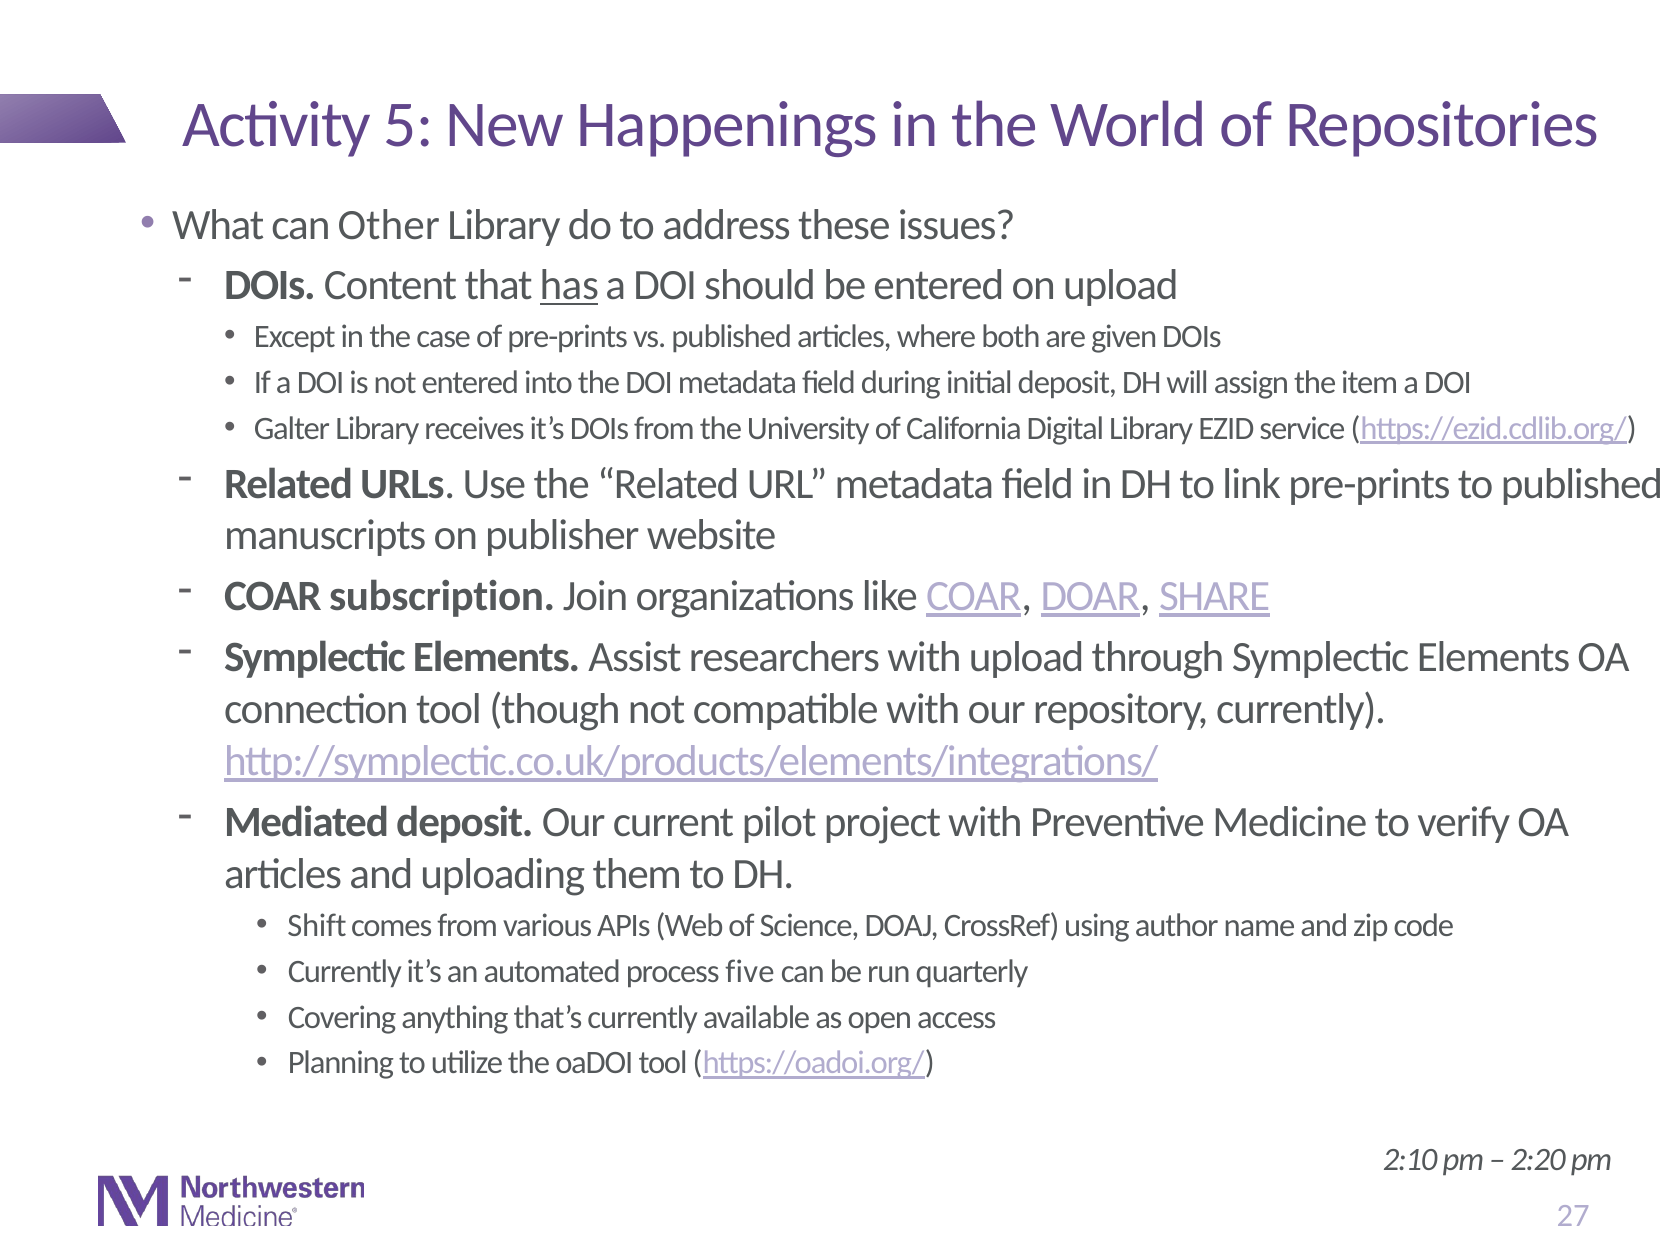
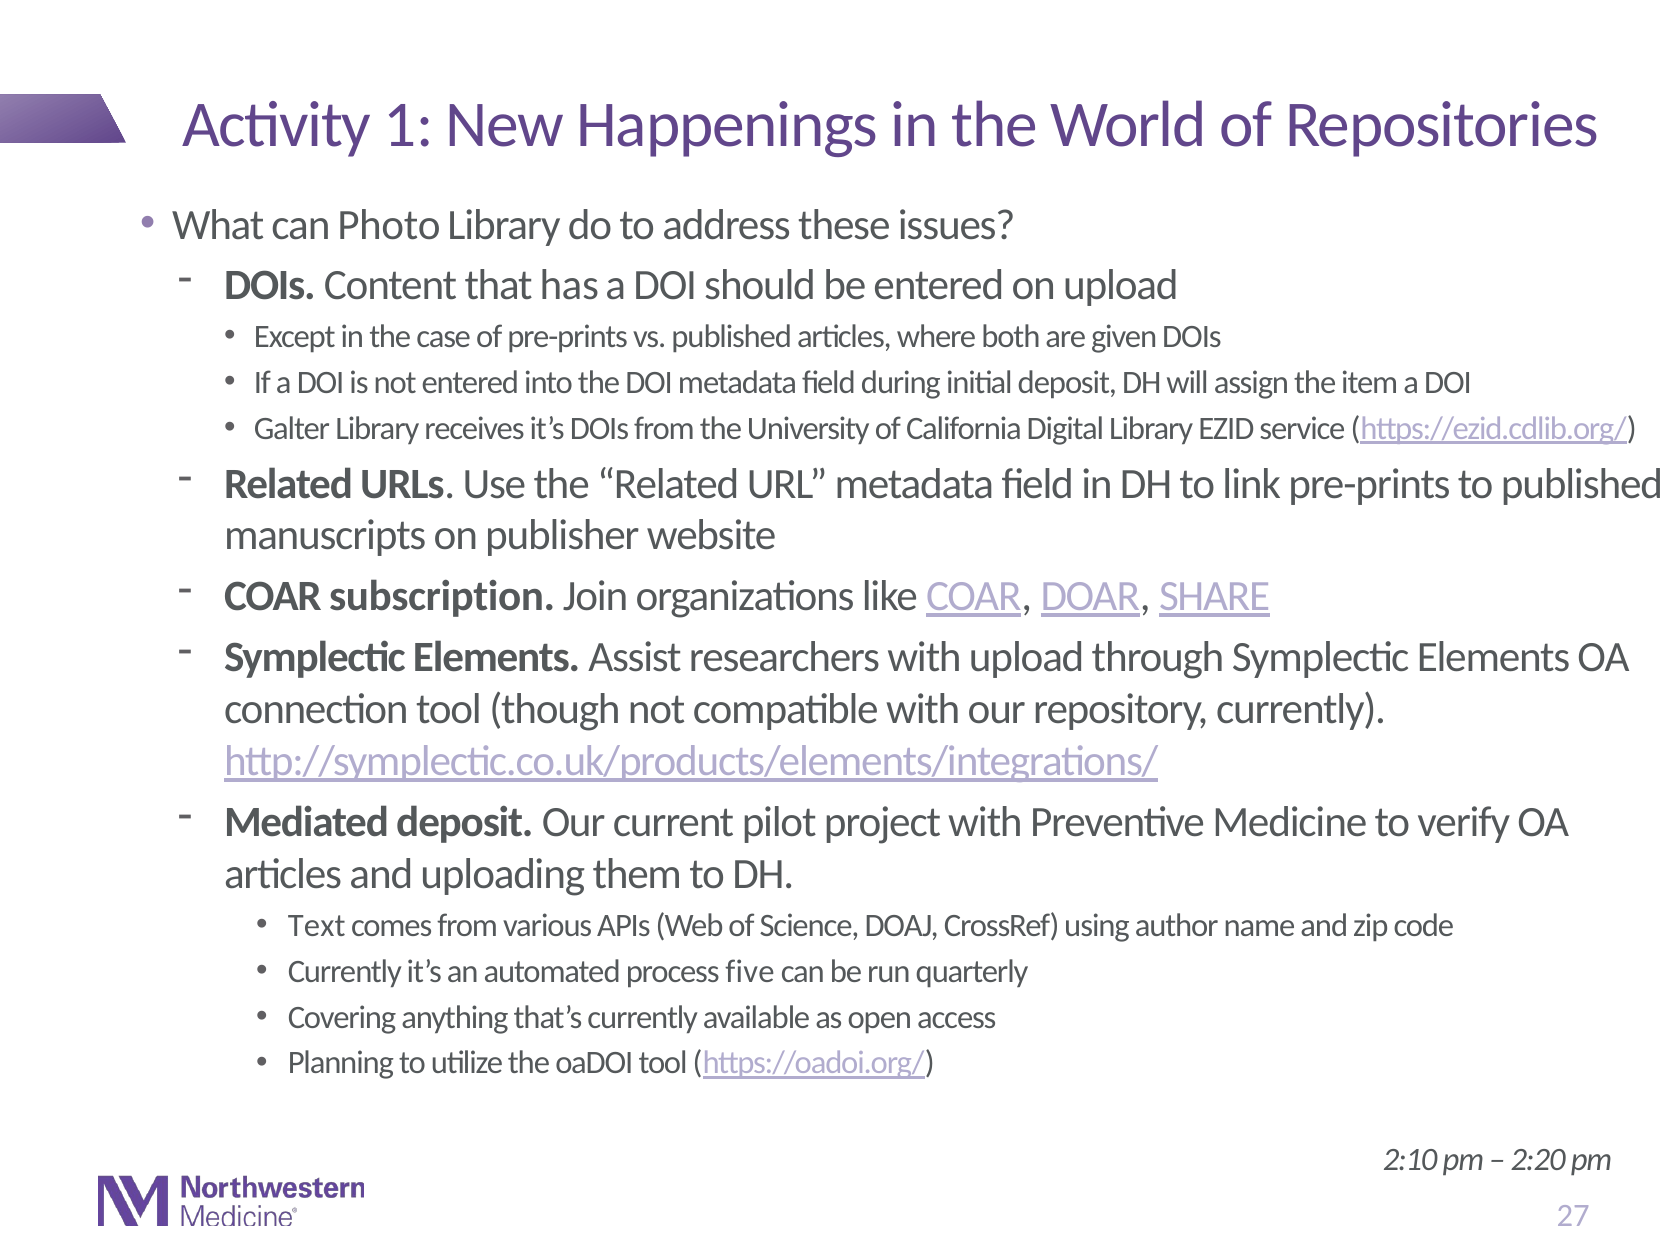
5: 5 -> 1 (409, 125)
Other: Other -> Photo (389, 225)
has underline: present -> none (569, 285)
Shift: Shift -> Text (317, 926)
